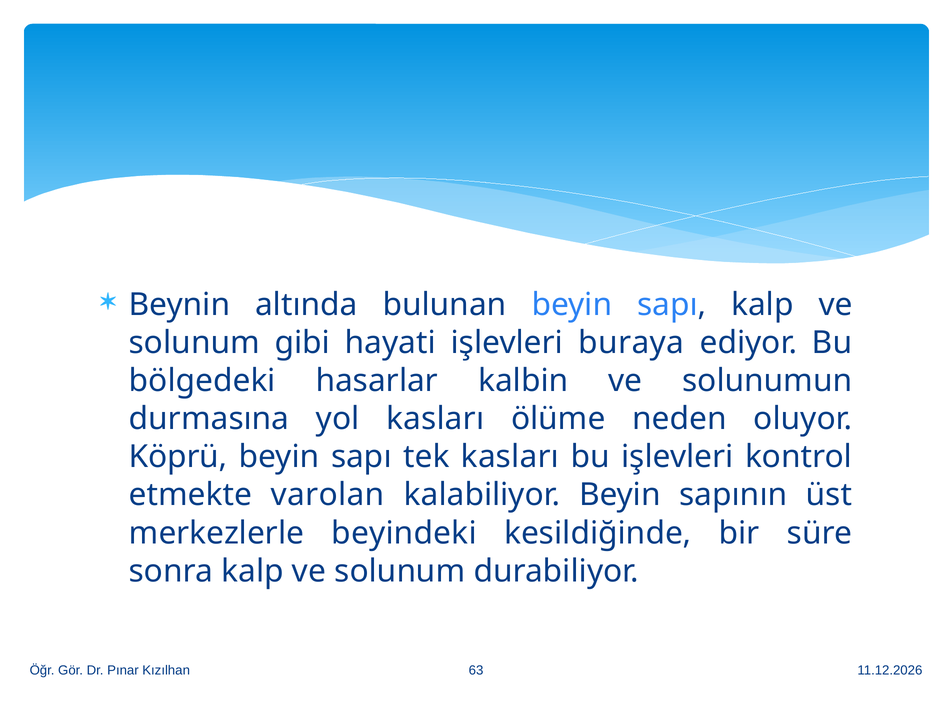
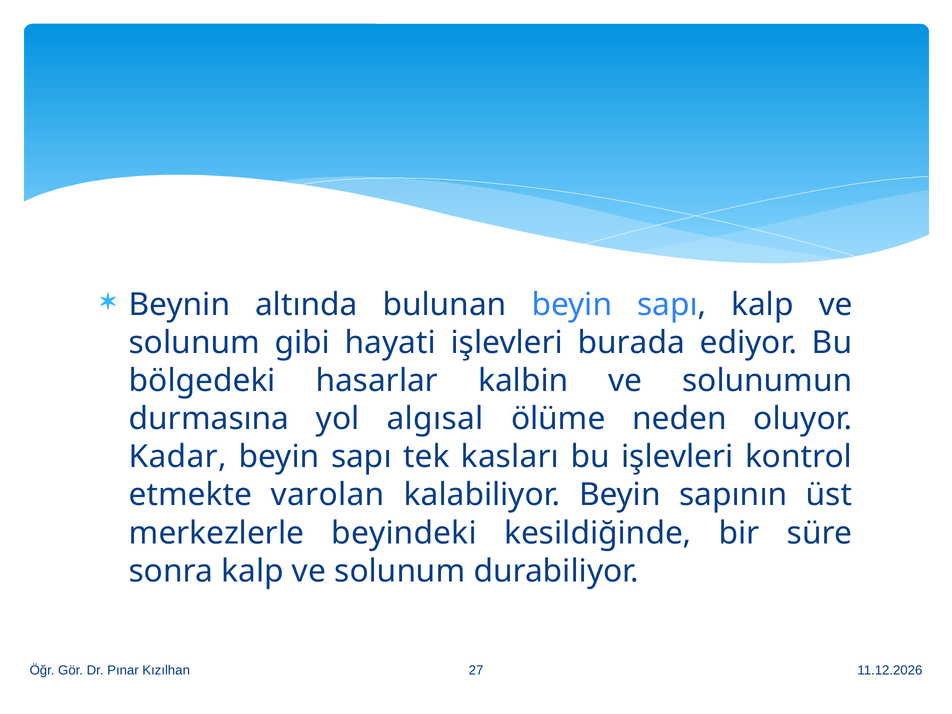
buraya: buraya -> burada (631, 343)
yol kasları: kasları -> algısal (435, 419)
Köprü: Köprü -> Kadar (178, 457)
63: 63 -> 27 (476, 671)
